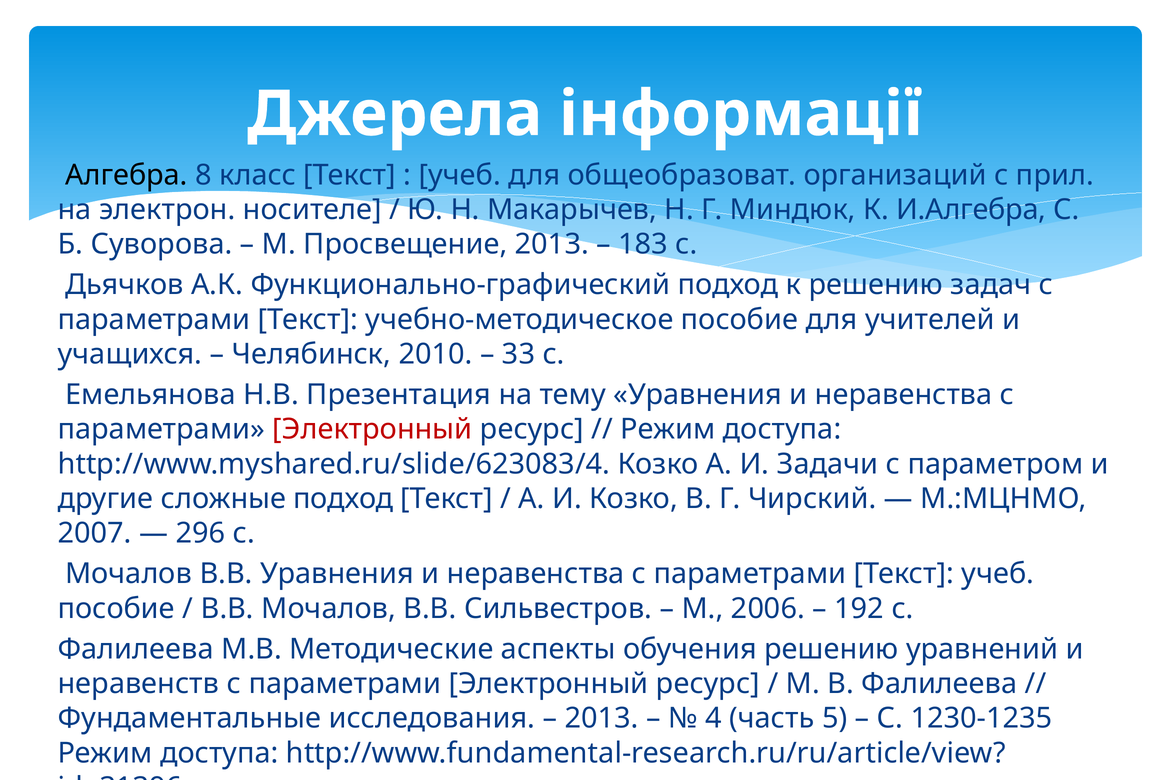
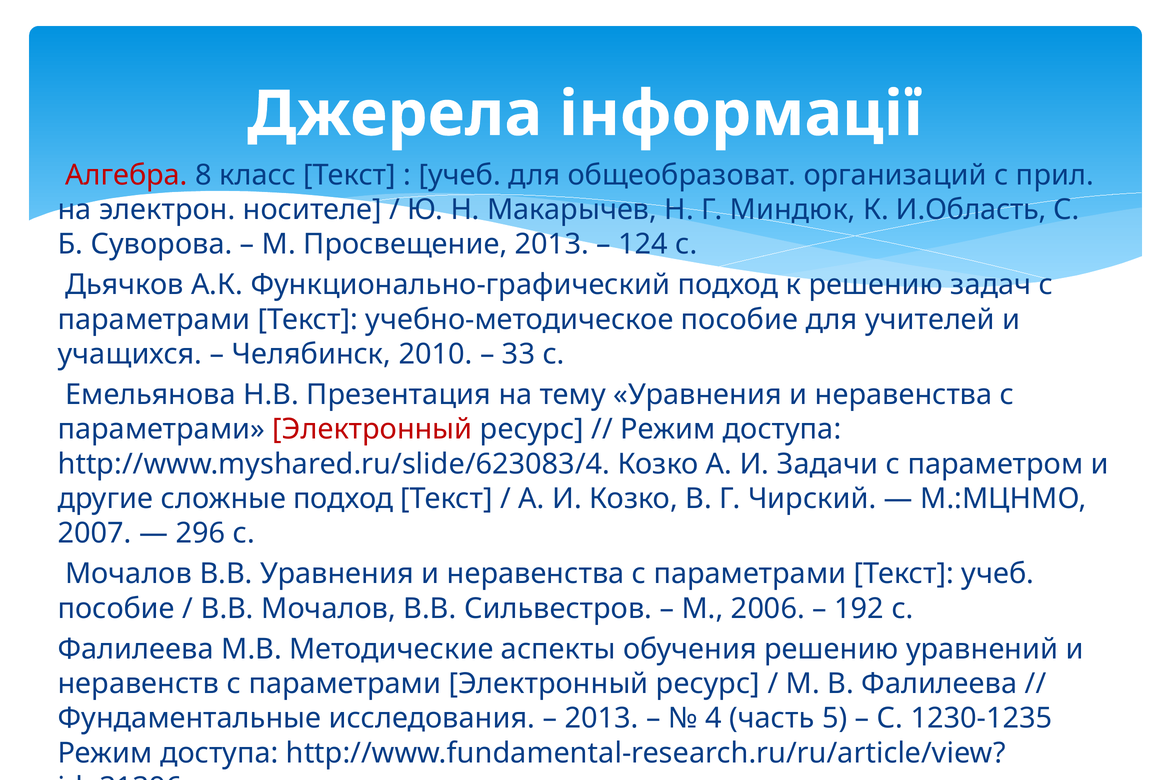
Алгебра colour: black -> red (126, 175)
И.Алгебра: И.Алгебра -> И.Область (971, 210)
183: 183 -> 124 (643, 244)
